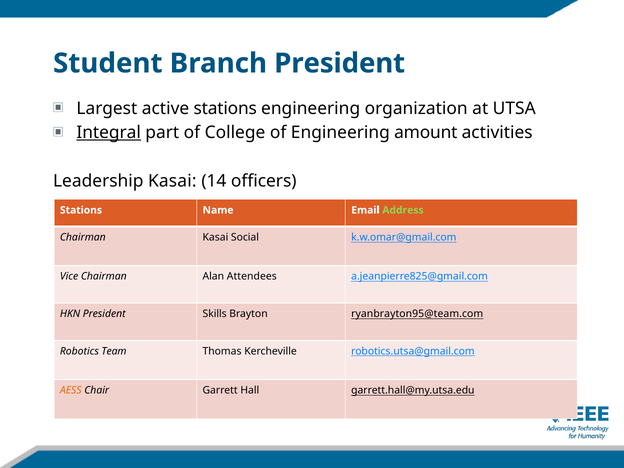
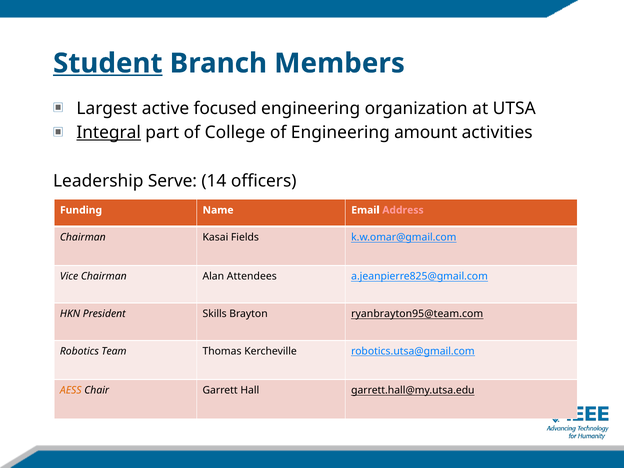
Student underline: none -> present (108, 63)
Branch President: President -> Members (340, 63)
active stations: stations -> focused (225, 108)
Leadership Kasai: Kasai -> Serve (172, 181)
Stations: Stations -> Funding (81, 210)
Address colour: light green -> pink (403, 210)
Social: Social -> Fields (245, 237)
